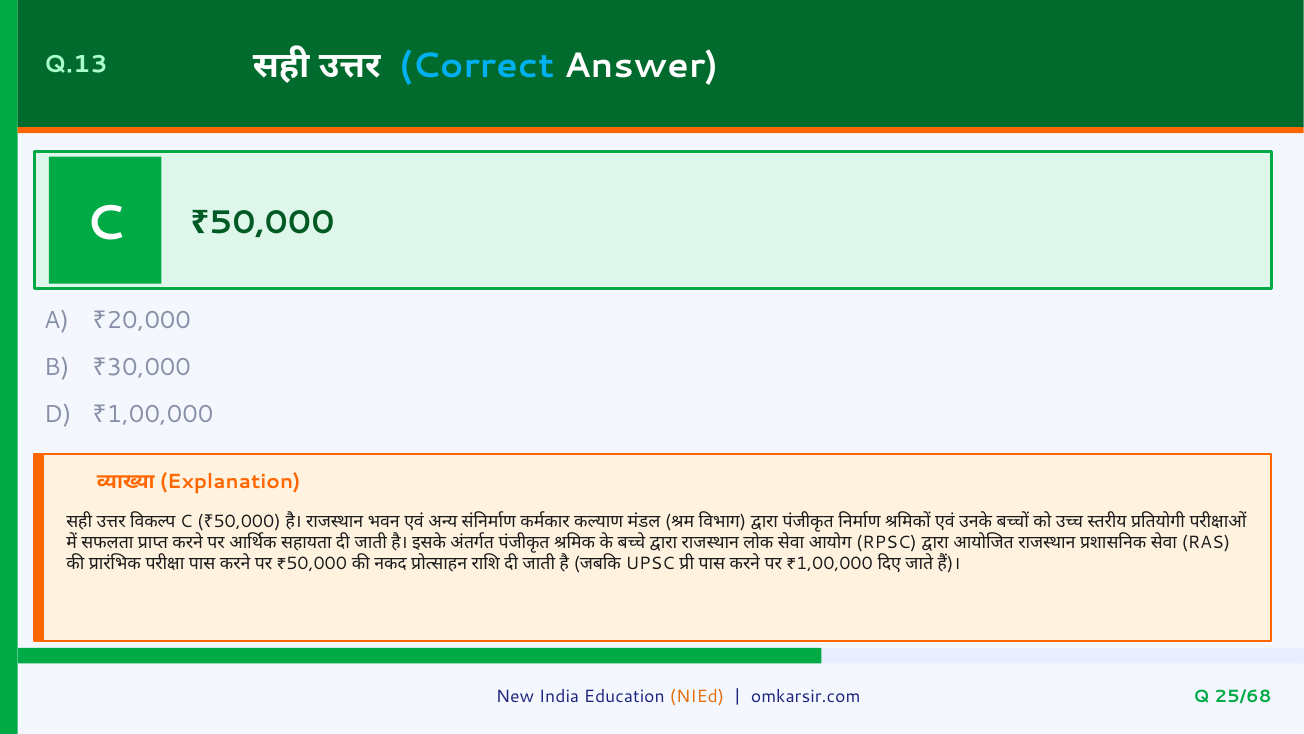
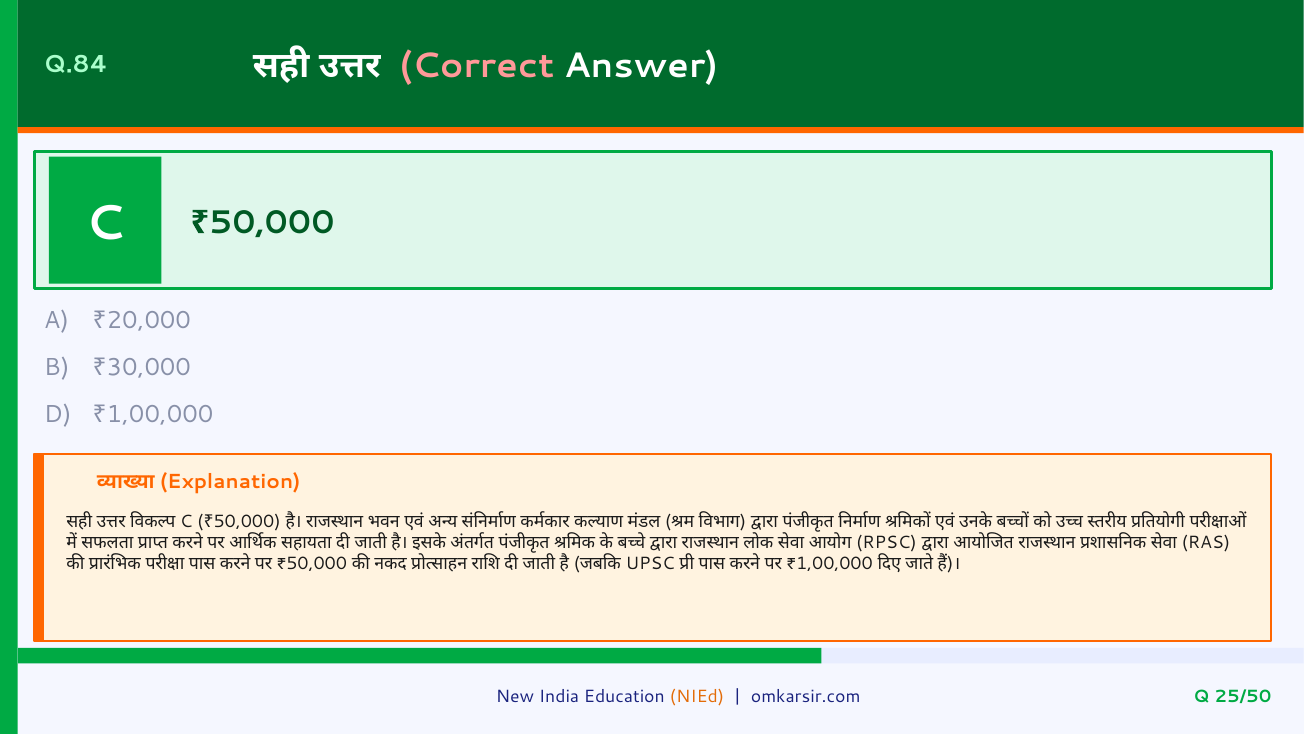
Q.13: Q.13 -> Q.84 (76, 64)
Correct colour: light blue -> pink (477, 66)
25/68: 25/68 -> 25/50 (1243, 697)
